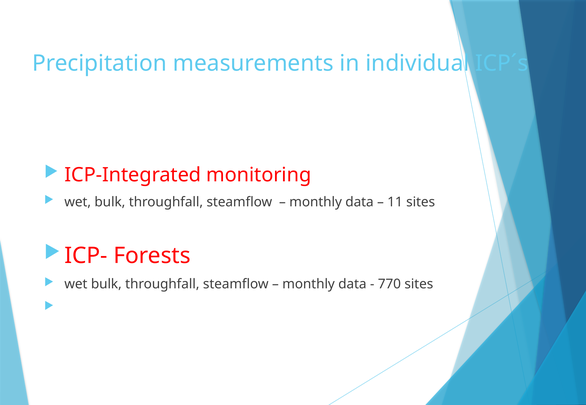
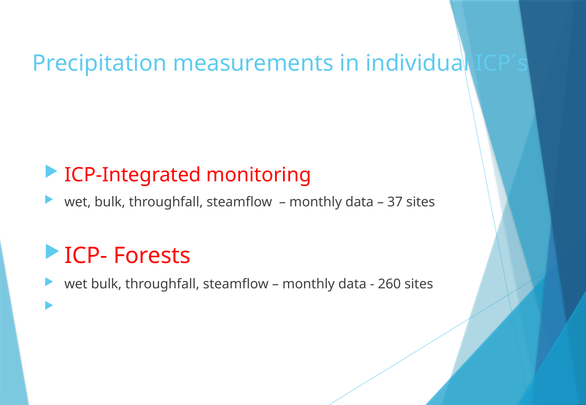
11: 11 -> 37 (395, 202)
770: 770 -> 260 (389, 284)
